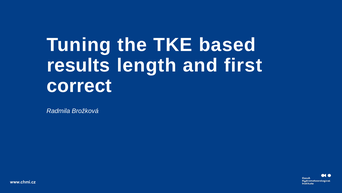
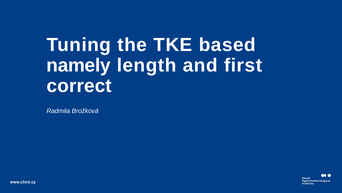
results: results -> namely (79, 65)
